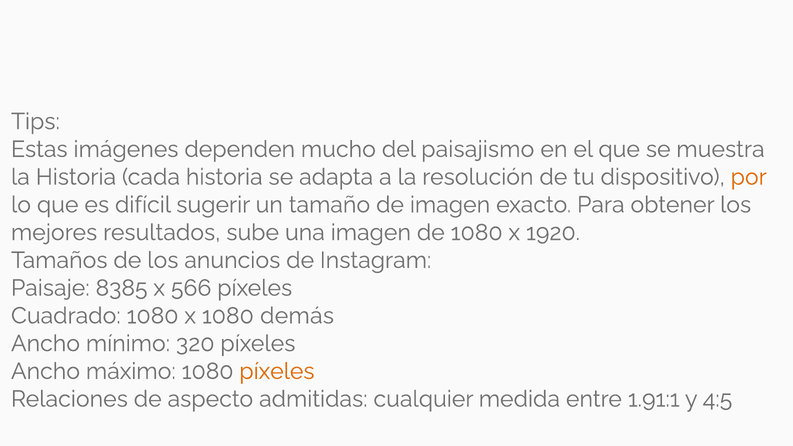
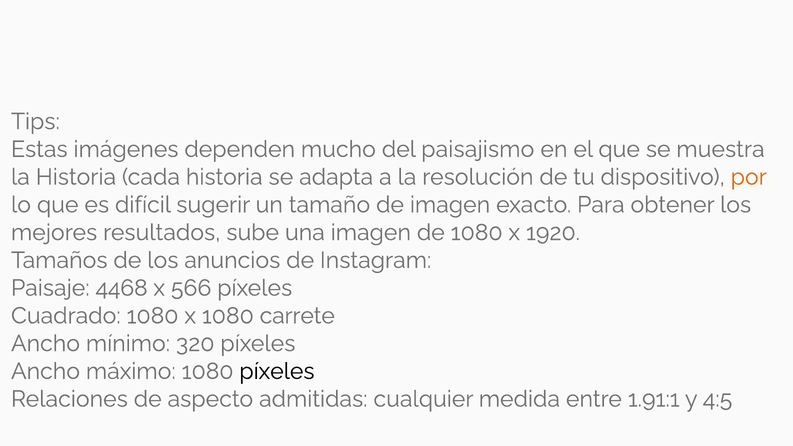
8385: 8385 -> 4468 (122, 288)
demás: demás -> carrete (297, 316)
píxeles colour: orange -> black (277, 371)
